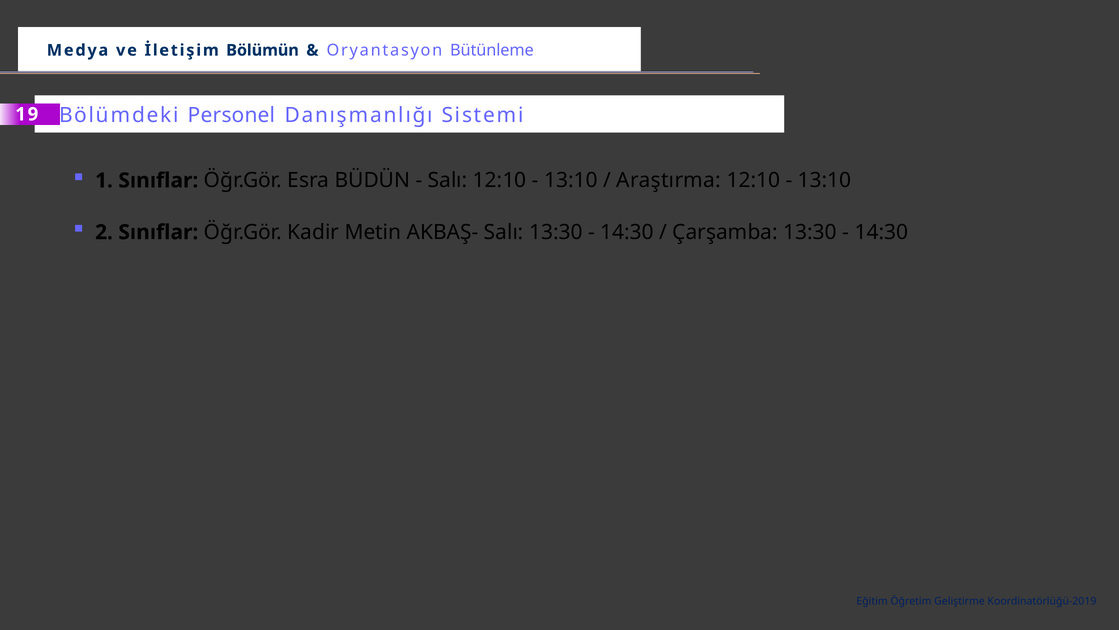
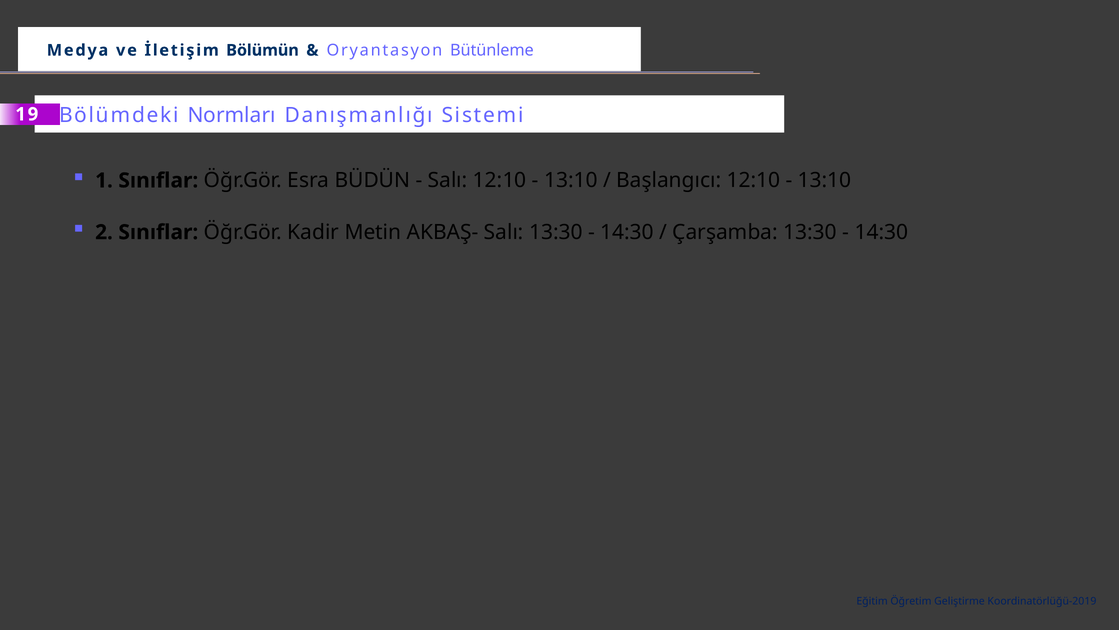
Personel: Personel -> Normları (232, 115)
Araştırma: Araştırma -> Başlangıcı (669, 180)
